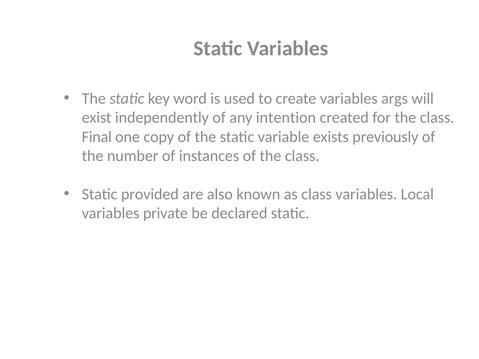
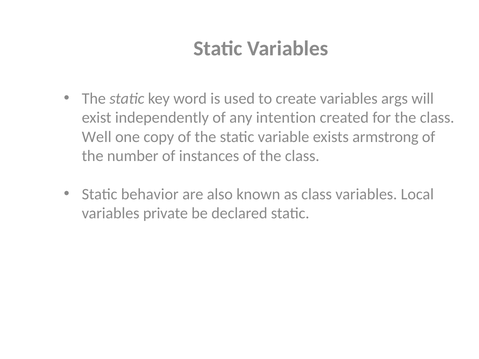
Final: Final -> Well (97, 137)
previously: previously -> armstrong (385, 137)
provided: provided -> behavior (150, 194)
